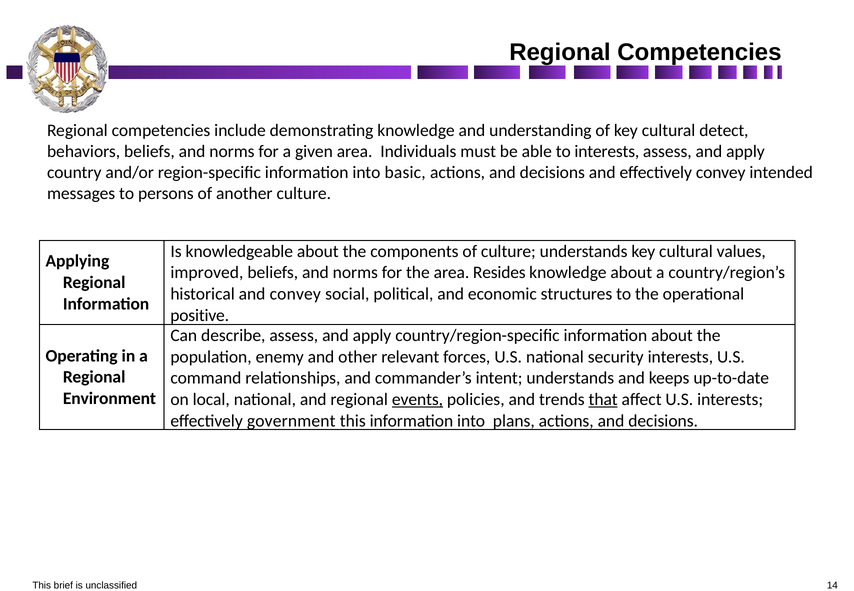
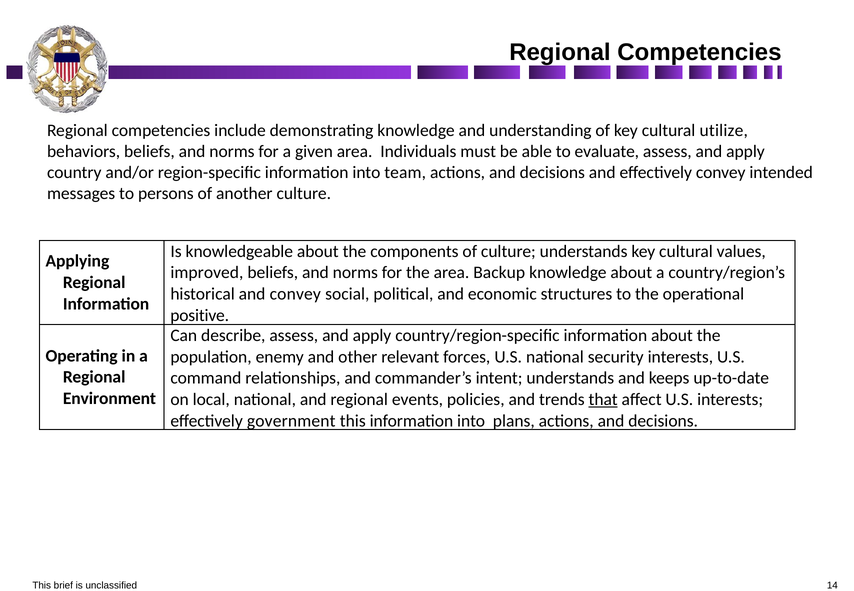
detect: detect -> utilize (724, 130)
to interests: interests -> evaluate (607, 151)
basic: basic -> team (405, 172)
Resides: Resides -> Backup (499, 273)
events underline: present -> none (418, 400)
